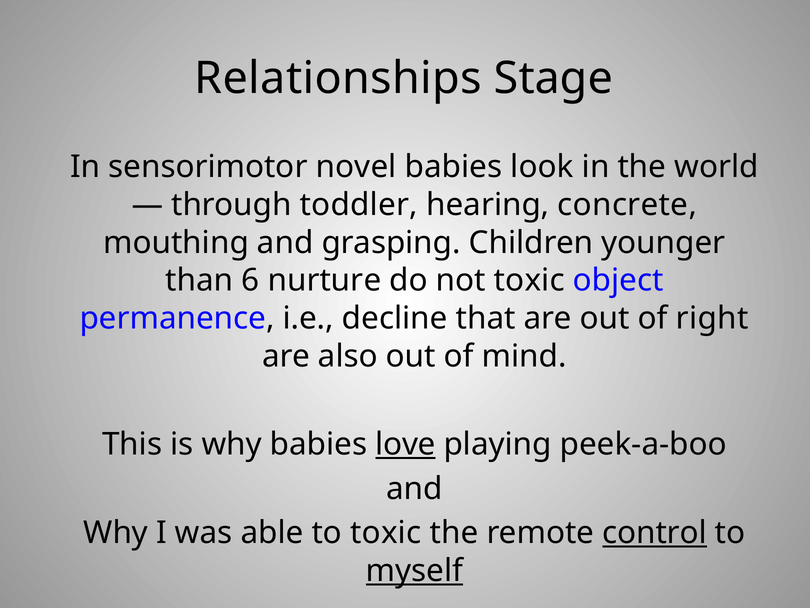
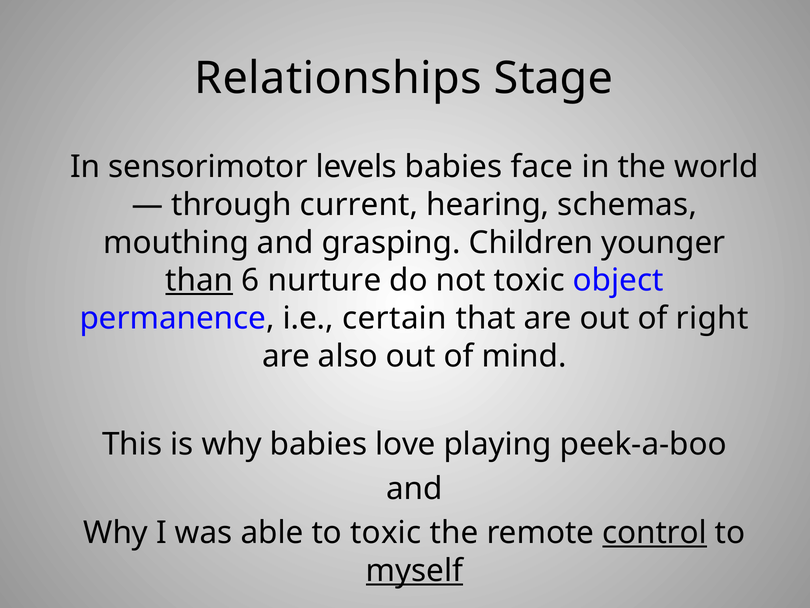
novel: novel -> levels (356, 167)
look: look -> face (542, 167)
toddler: toddler -> current (359, 205)
concrete: concrete -> schemas (627, 205)
than underline: none -> present (199, 280)
decline: decline -> certain (395, 318)
love underline: present -> none (406, 444)
